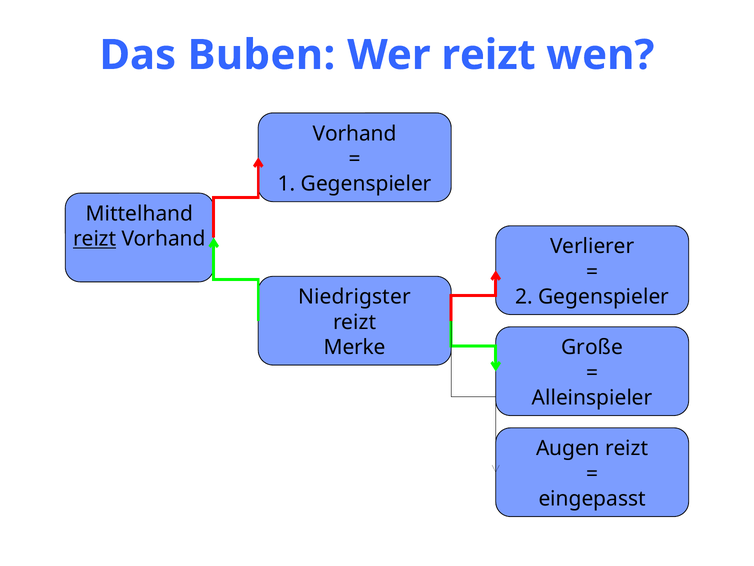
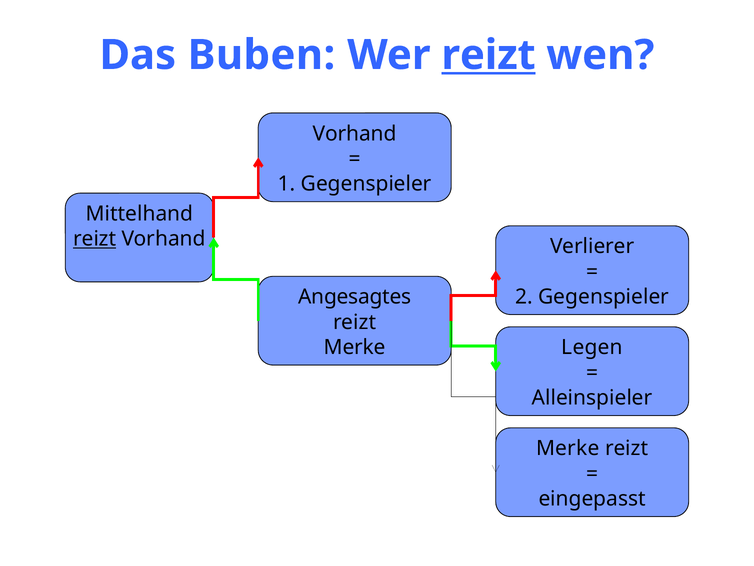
reizt underline: none -> present (489, 55)
Niedrigster: Niedrigster -> Angesagtes (355, 297)
Große: Große -> Legen (592, 347)
Augen: Augen -> Merke (568, 448)
